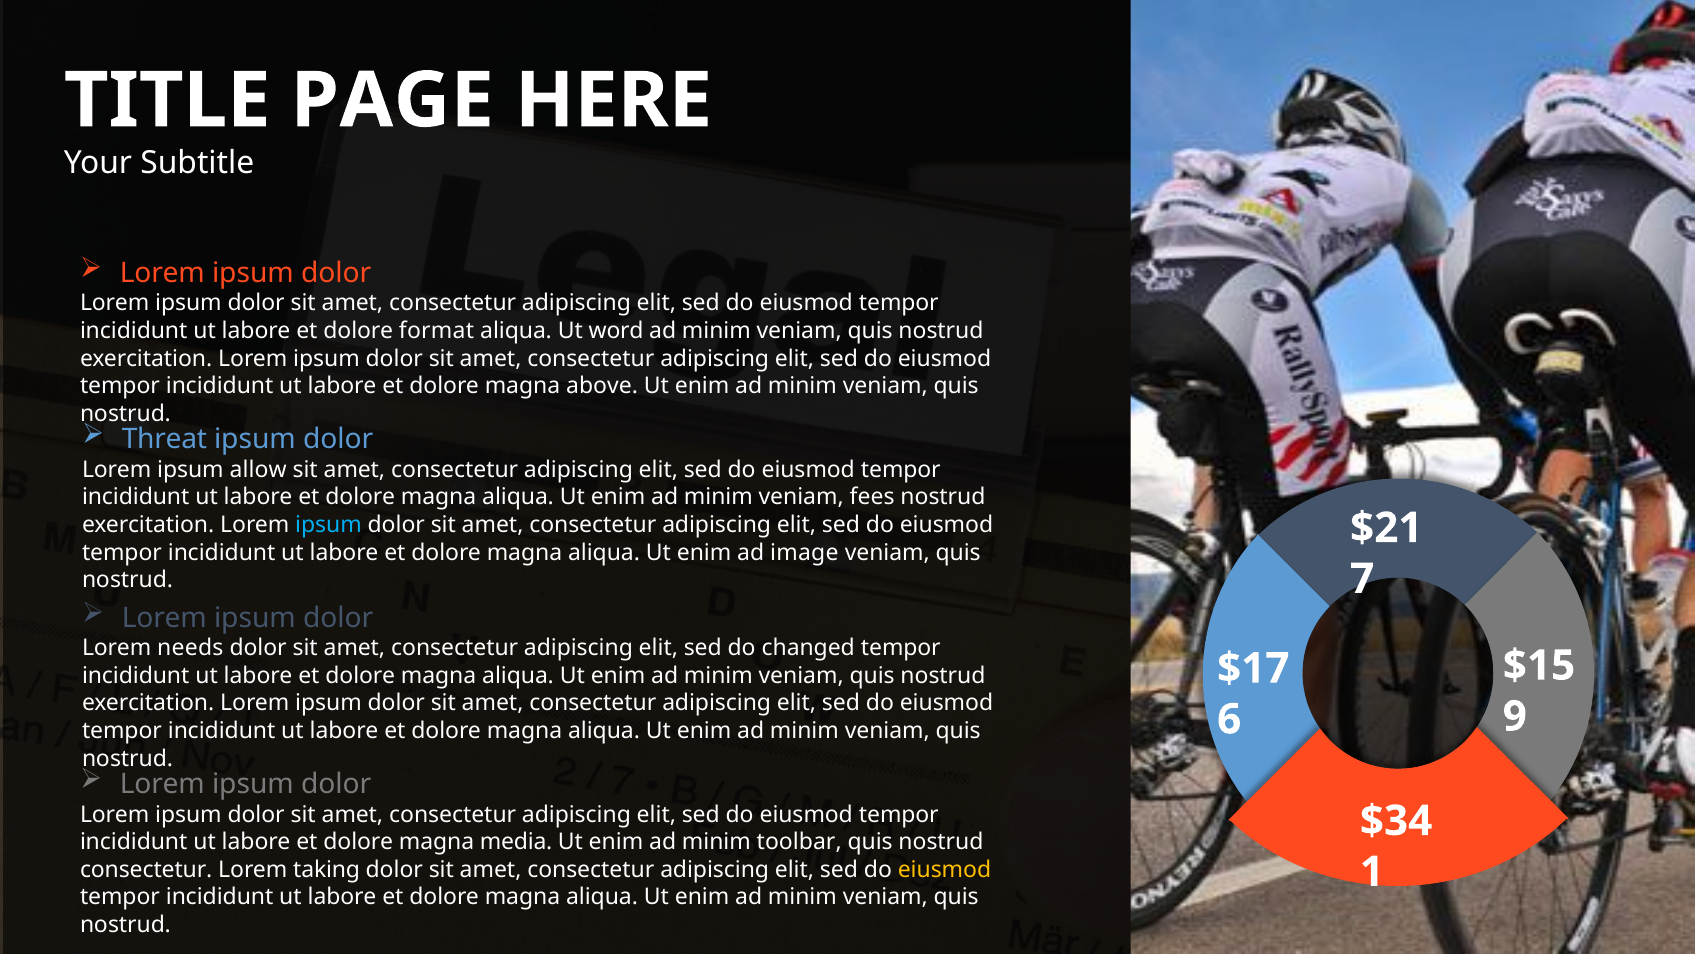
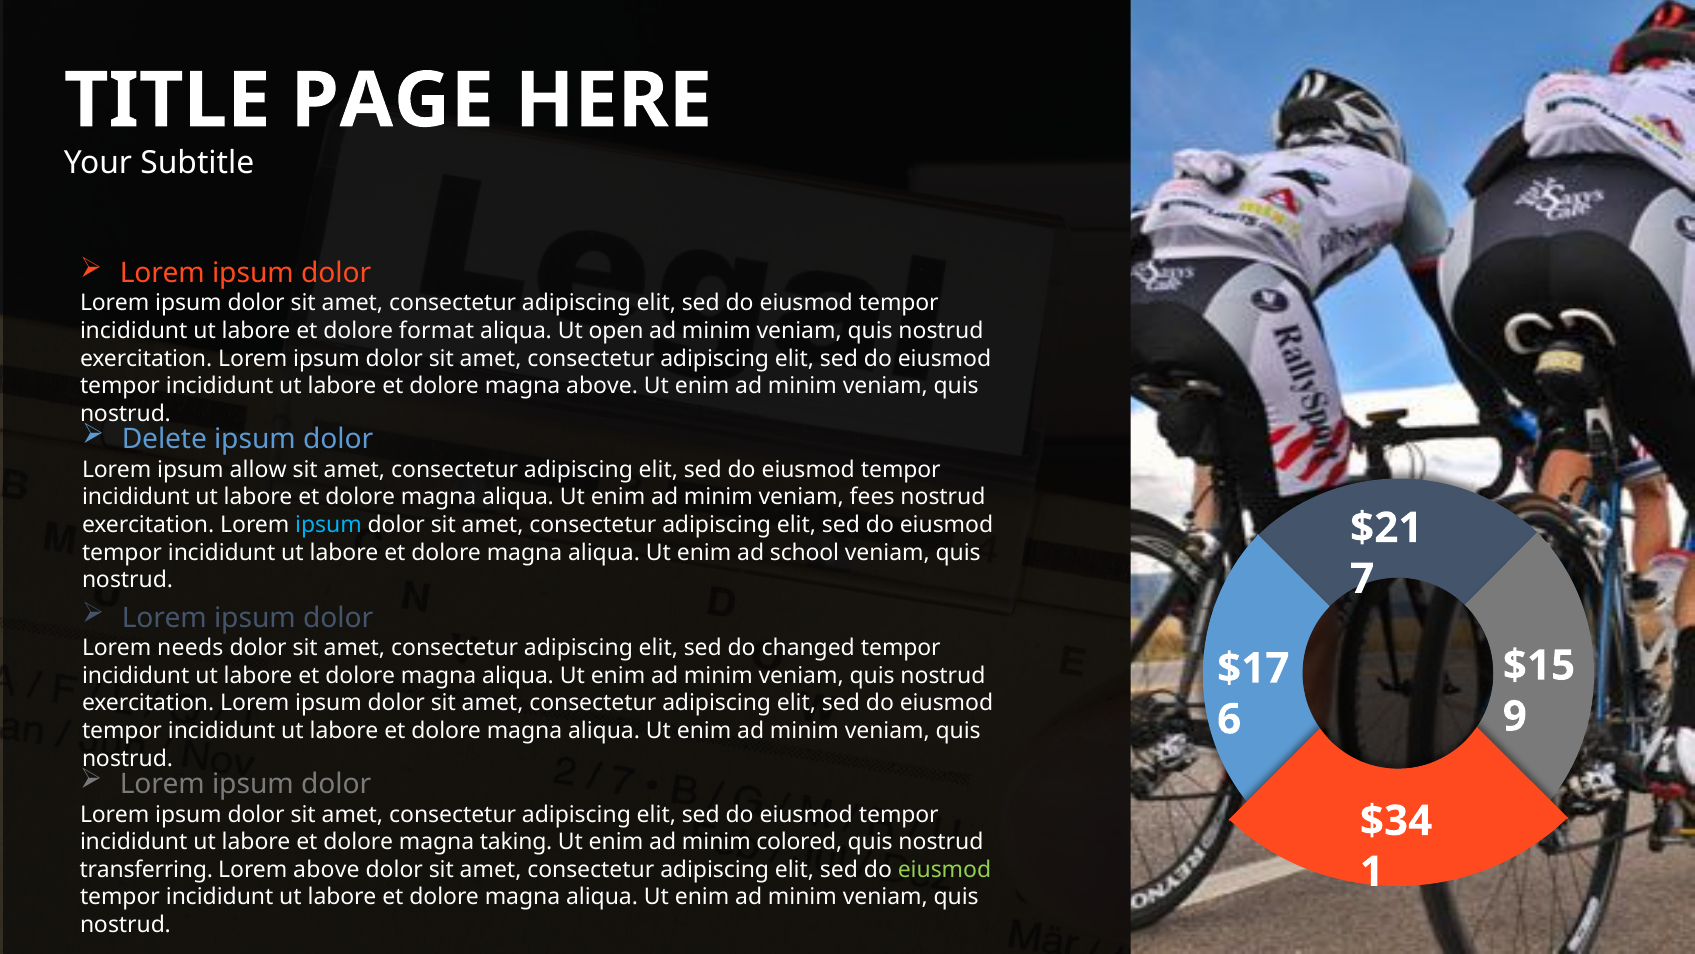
word: word -> open (616, 331)
Threat: Threat -> Delete (164, 439)
image: image -> school (805, 552)
media: media -> taking (516, 842)
toolbar: toolbar -> colored (799, 842)
consectetur: consectetur -> transferring (146, 869)
Lorem taking: taking -> above (326, 869)
eiusmod colour: yellow -> light green (944, 869)
